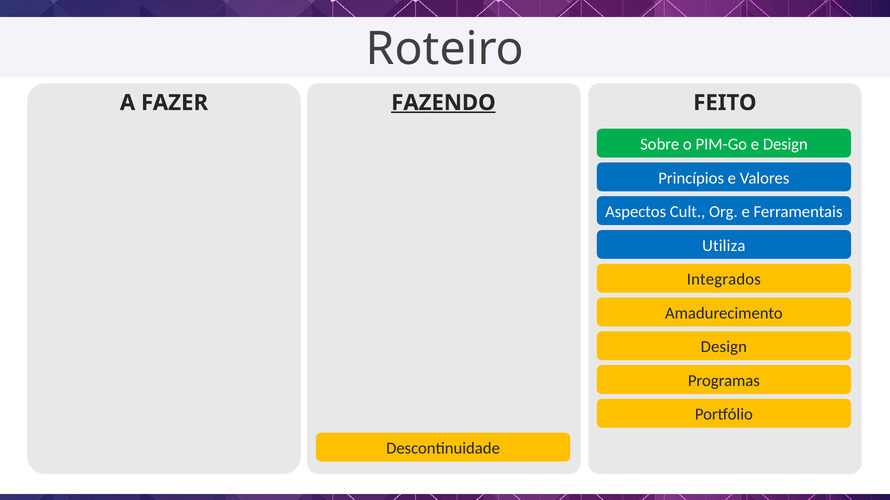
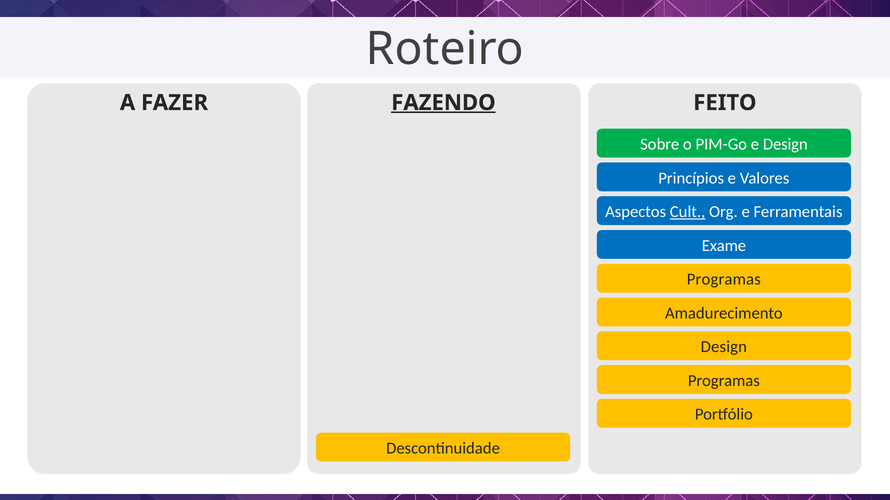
Cult underline: none -> present (688, 212)
Utiliza: Utiliza -> Exame (724, 246)
Integrados: Integrados -> Programas (724, 280)
